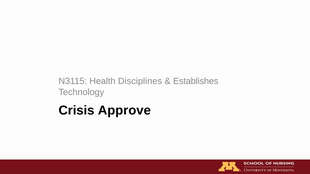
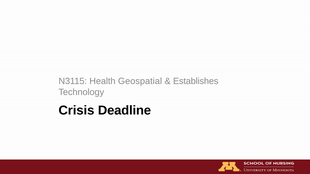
Disciplines: Disciplines -> Geospatial (140, 81)
Approve: Approve -> Deadline (124, 111)
